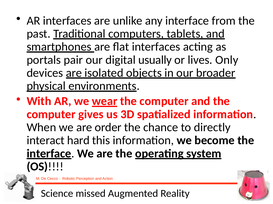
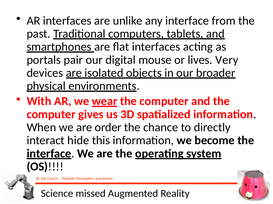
usually: usually -> mouse (155, 60)
Only: Only -> Very (227, 60)
hard: hard -> hide (78, 141)
